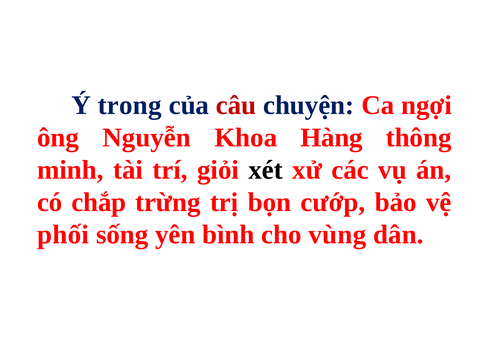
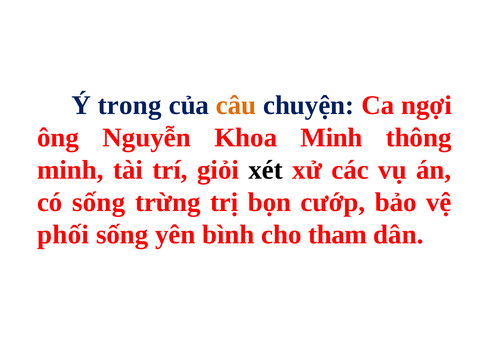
câu colour: red -> orange (236, 105)
Khoa Hàng: Hàng -> Minh (332, 138)
có chắp: chắp -> sống (99, 202)
vùng: vùng -> tham (338, 235)
